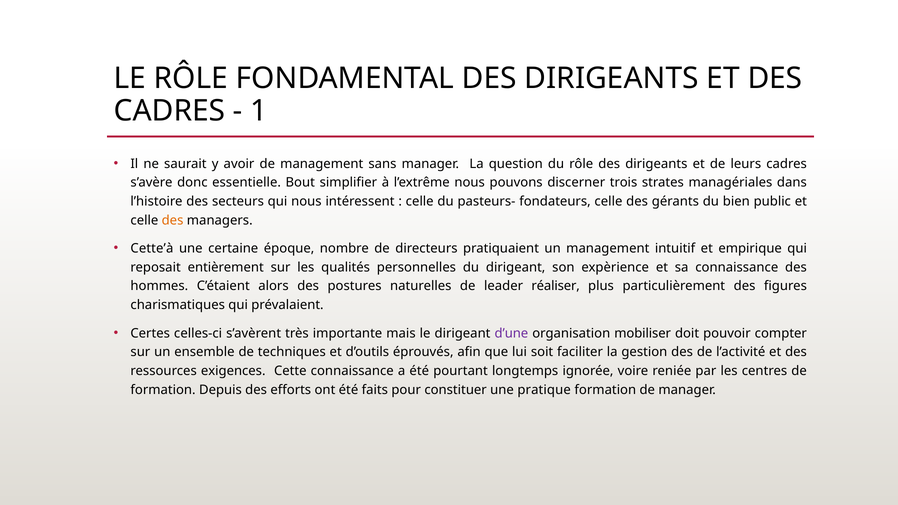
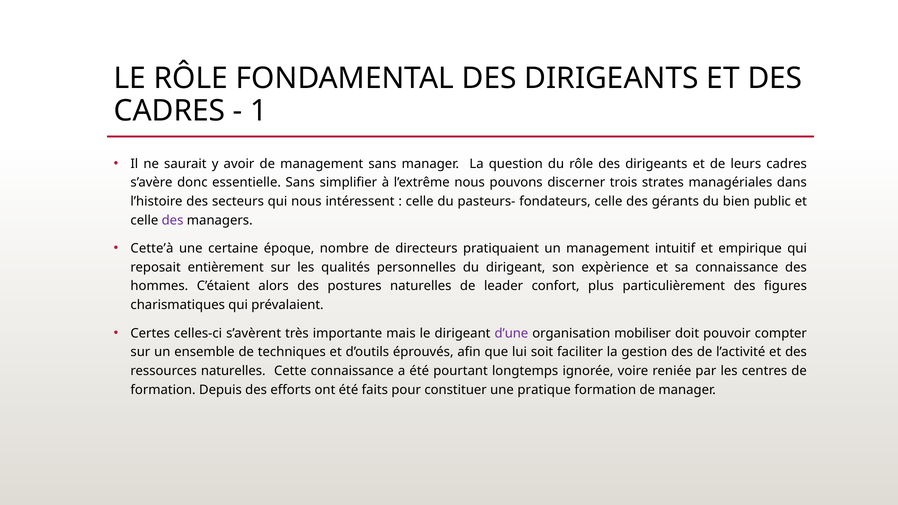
essentielle Bout: Bout -> Sans (300, 183)
des colour: orange -> purple (173, 220)
réaliser: réaliser -> confort (556, 286)
ressources exigences: exigences -> naturelles (233, 371)
